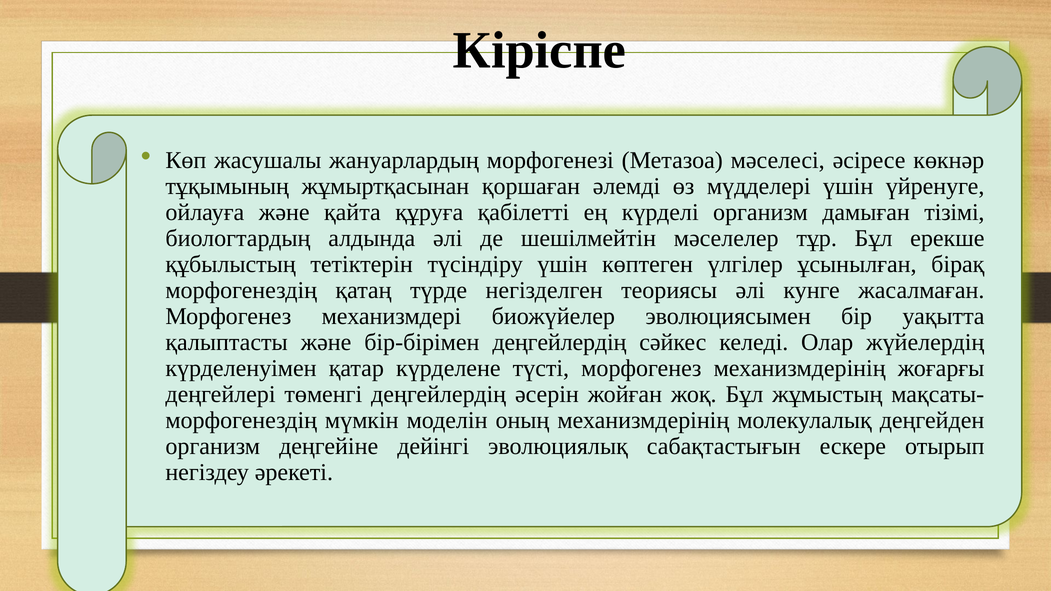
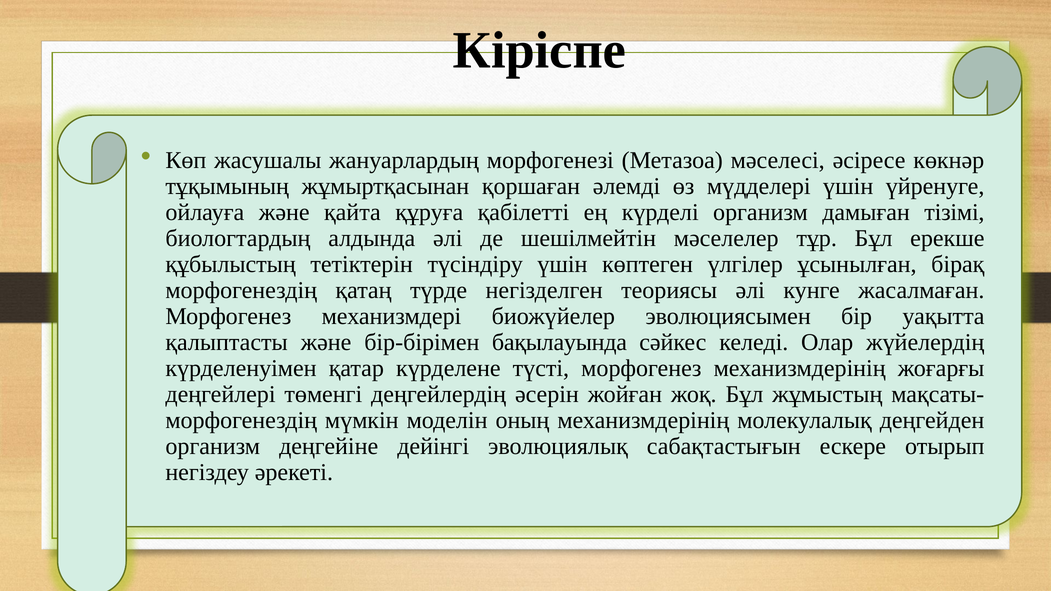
бір-бірімен деңгейлердің: деңгейлердің -> бақылауында (559, 342)
